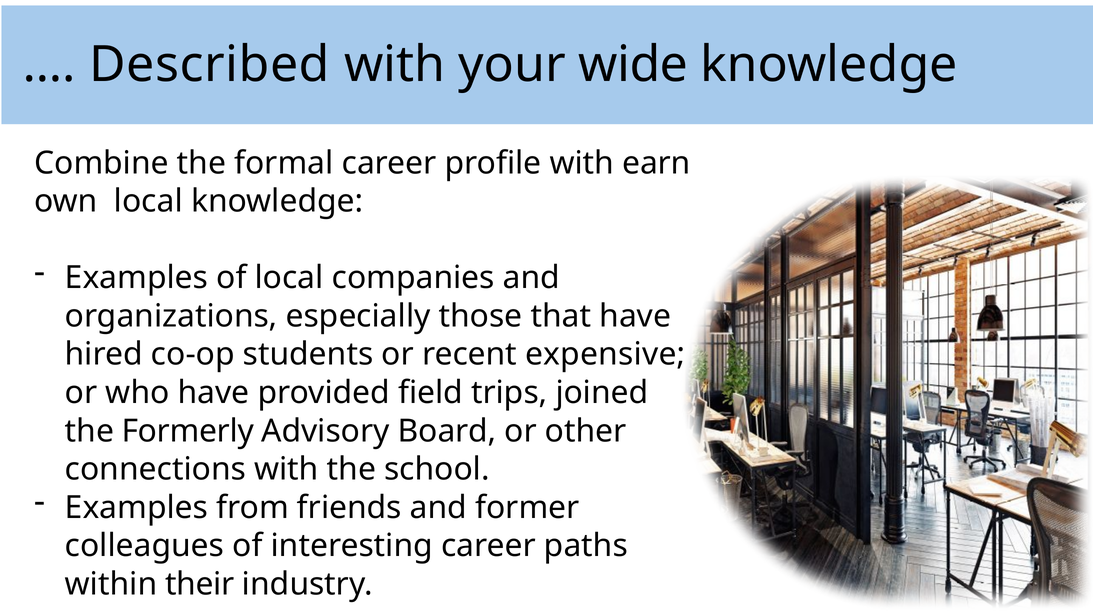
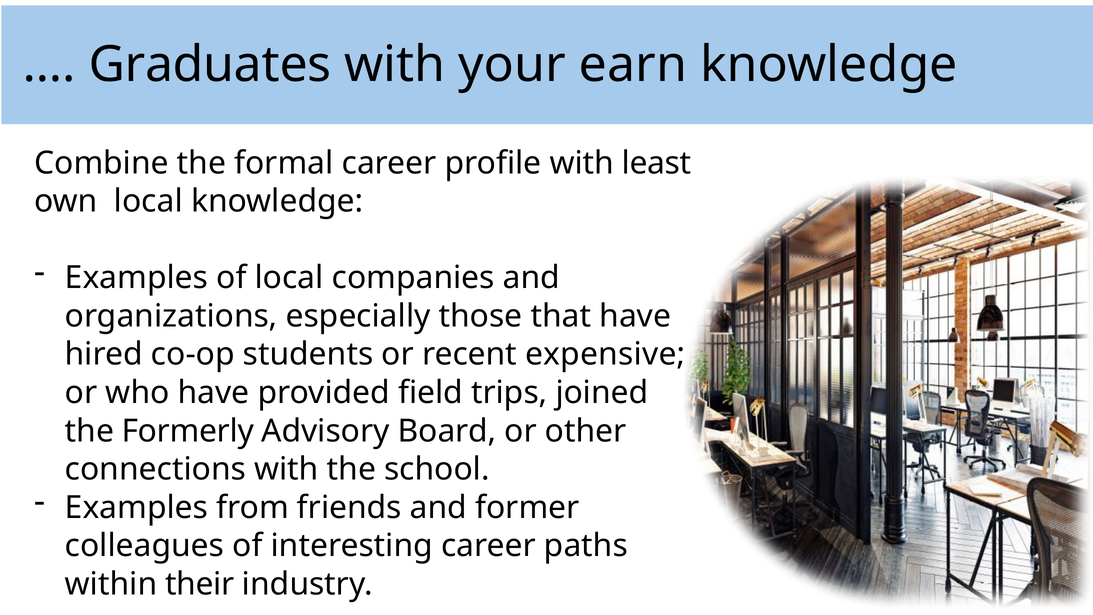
Described: Described -> Graduates (210, 64)
wide: wide -> earn (633, 64)
earn: earn -> least (657, 163)
